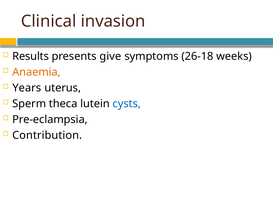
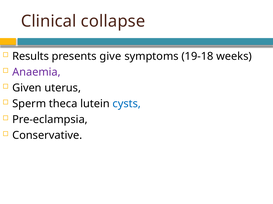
invasion: invasion -> collapse (113, 21)
26-18: 26-18 -> 19-18 (197, 56)
Anaemia colour: orange -> purple (36, 72)
Years: Years -> Given (27, 88)
Contribution: Contribution -> Conservative (47, 136)
